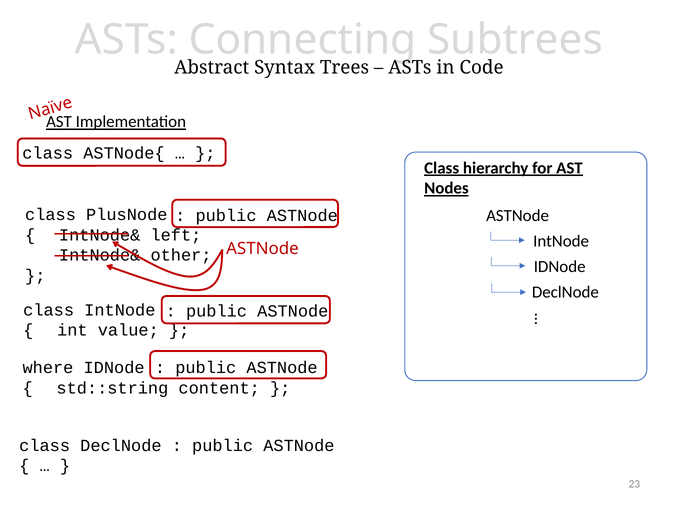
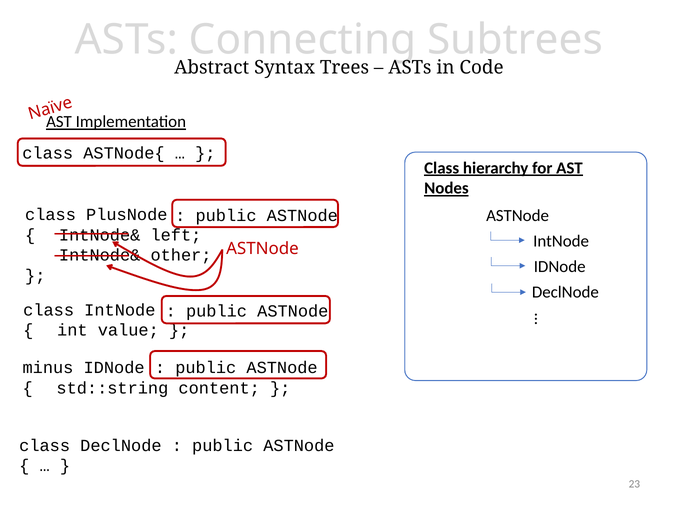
where: where -> minus (48, 368)
